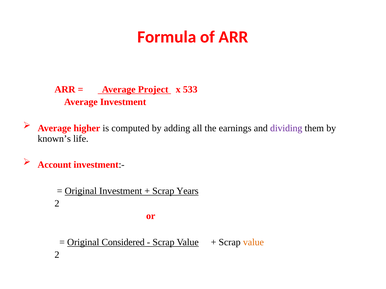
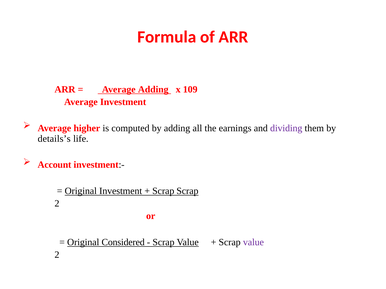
Average Project: Project -> Adding (153, 90)
533: 533 -> 109 (190, 90)
known’s: known’s -> details’s (54, 139)
Scrap Years: Years -> Scrap (187, 191)
value colour: orange -> purple (253, 243)
